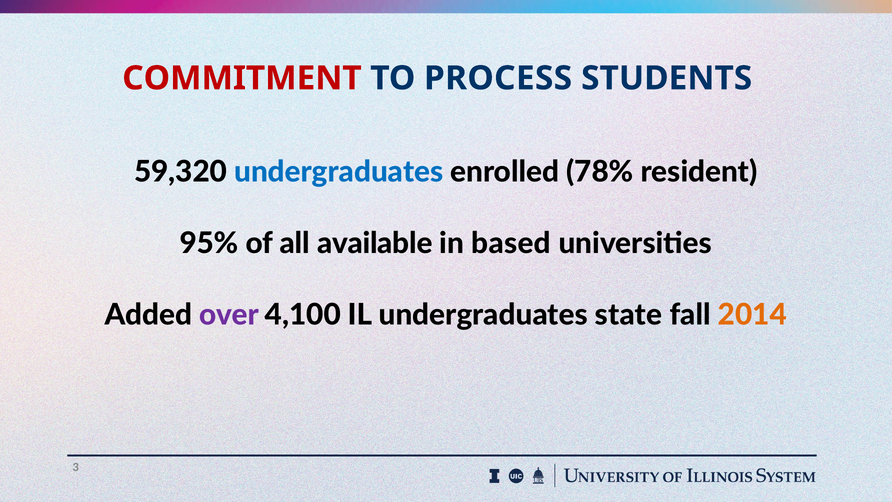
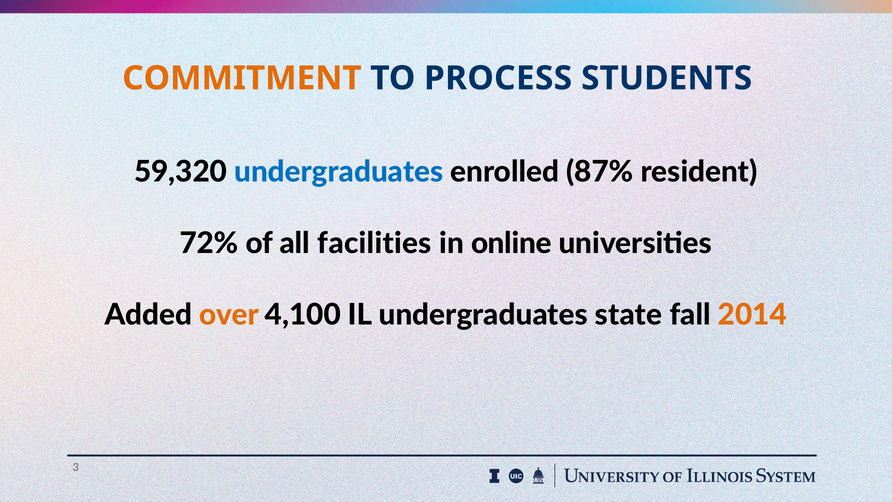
COMMITMENT colour: red -> orange (242, 78)
78%: 78% -> 87% (600, 172)
95%: 95% -> 72% (209, 243)
available: available -> facilities (375, 243)
based: based -> online (511, 243)
over colour: purple -> orange (229, 315)
